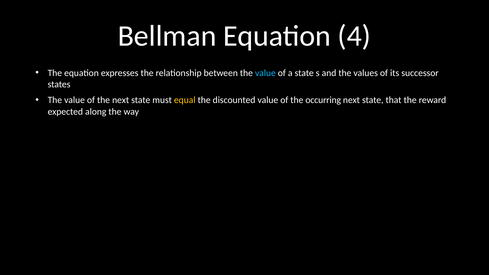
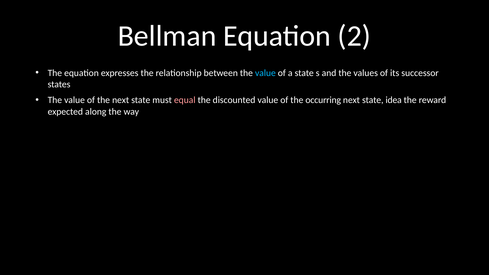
4: 4 -> 2 (354, 36)
equal colour: yellow -> pink (185, 100)
that: that -> idea (394, 100)
